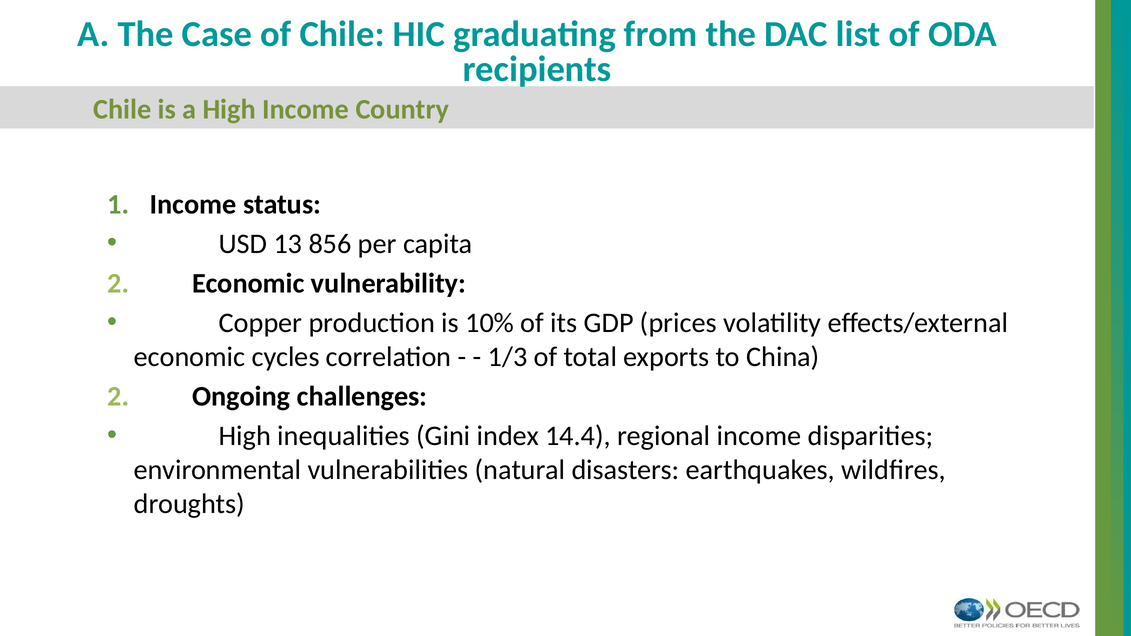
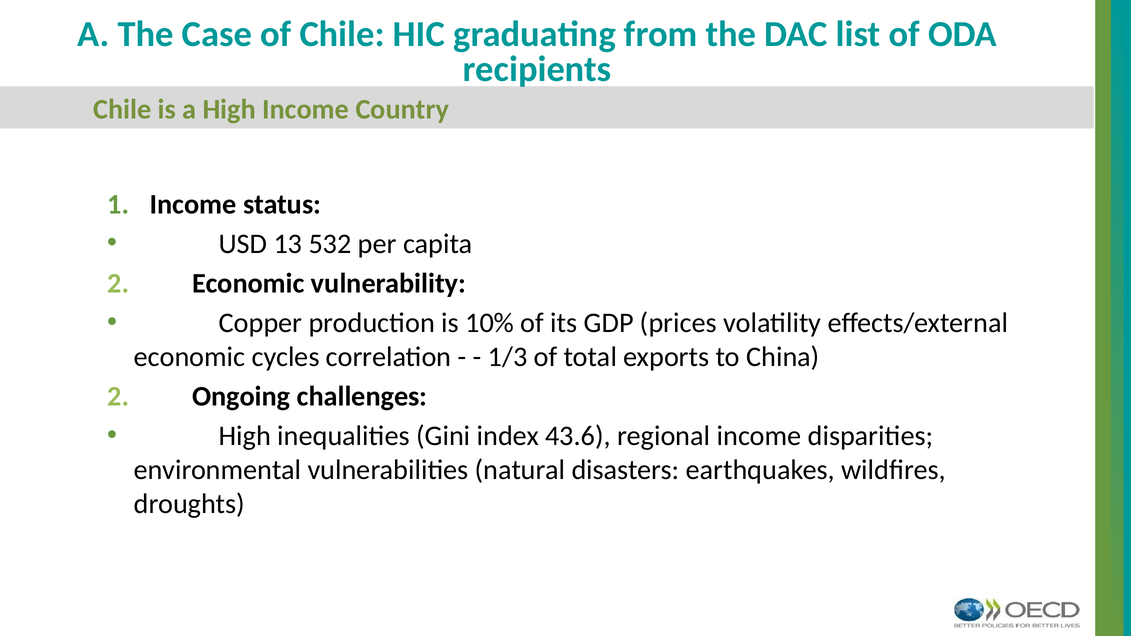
856: 856 -> 532 (330, 244)
14.4: 14.4 -> 43.6 (578, 436)
